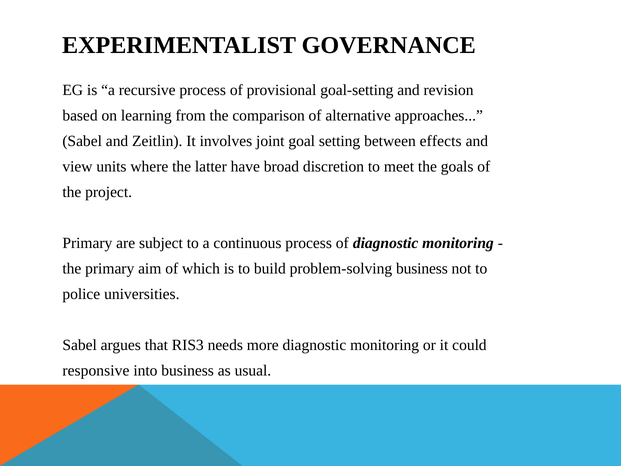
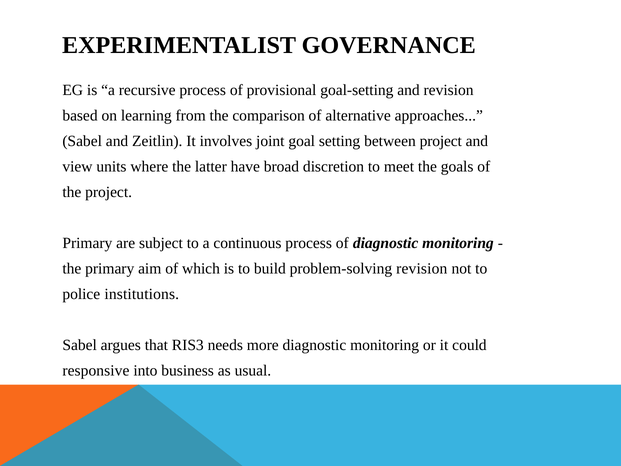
between effects: effects -> project (441, 141)
problem-solving business: business -> revision (422, 269)
universities: universities -> institutions (142, 294)
